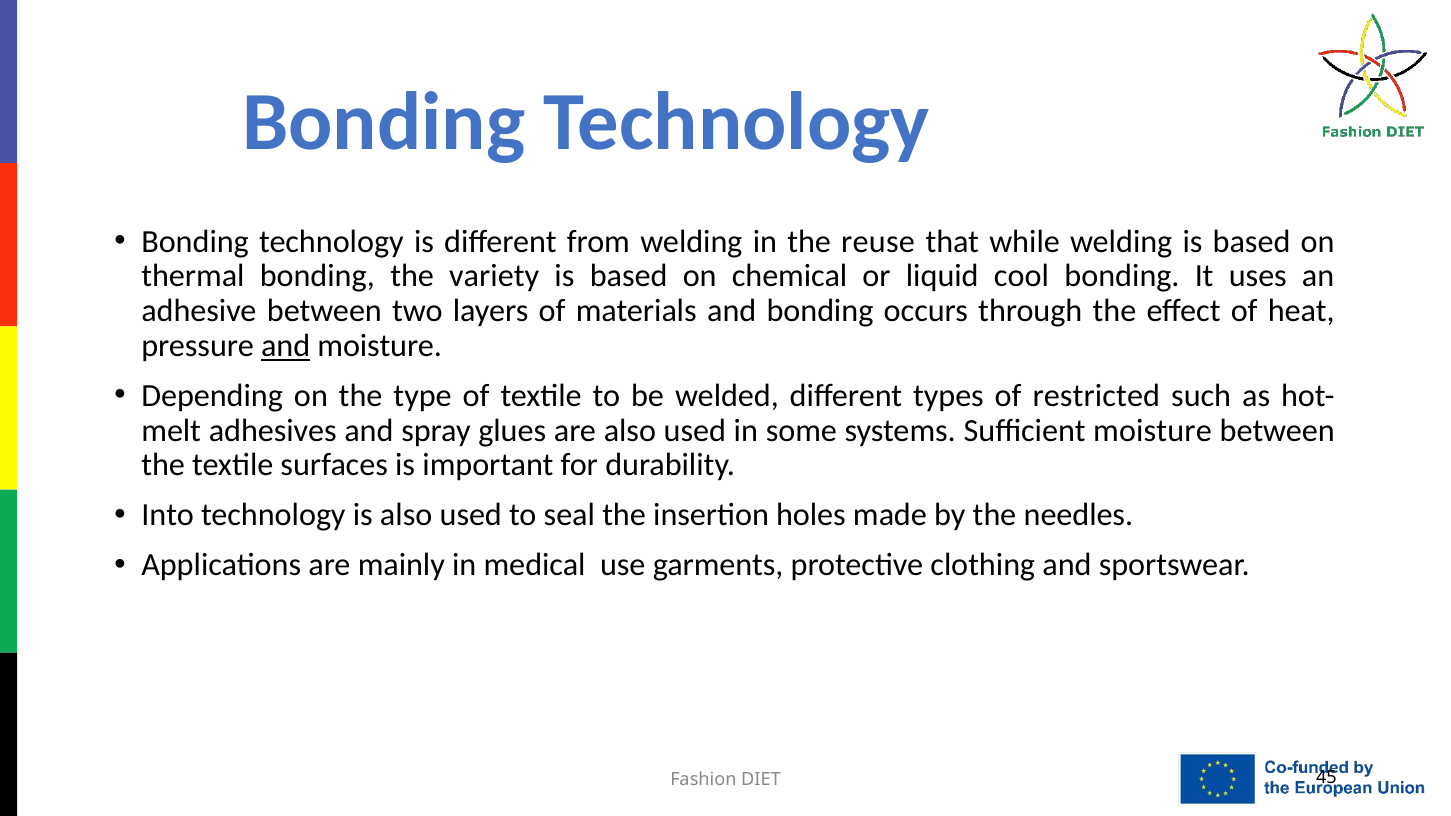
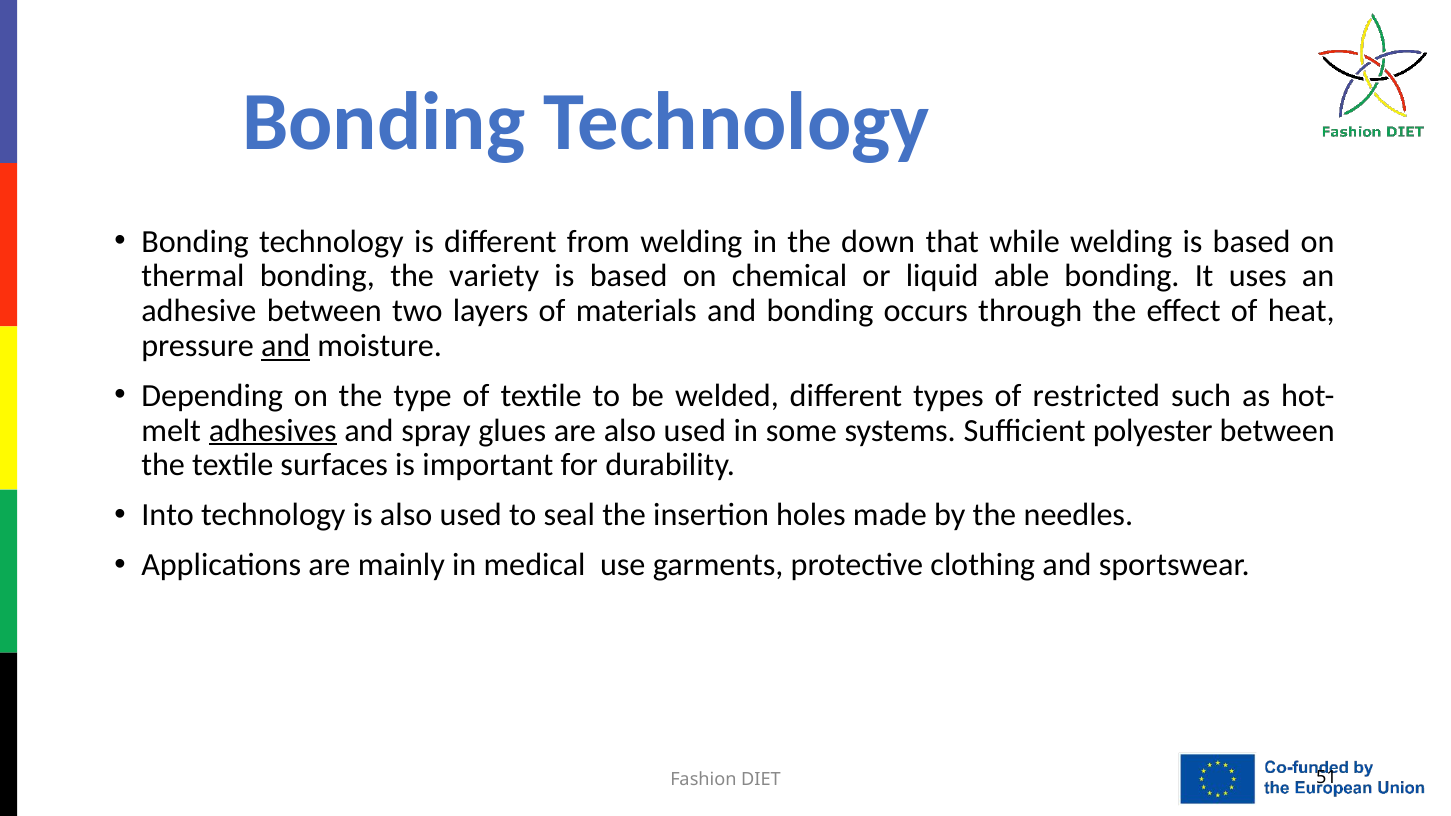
reuse: reuse -> down (878, 242)
cool: cool -> able (1022, 276)
adhesives underline: none -> present (273, 430)
Sufficient moisture: moisture -> polyester (1153, 430)
45: 45 -> 51 (1327, 778)
